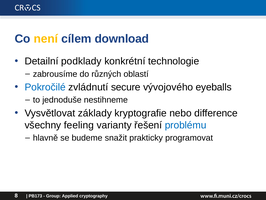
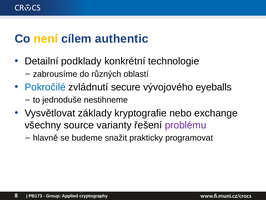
download: download -> authentic (122, 39)
difference: difference -> exchange (216, 113)
feeling: feeling -> source (79, 125)
problému colour: blue -> purple (186, 125)
